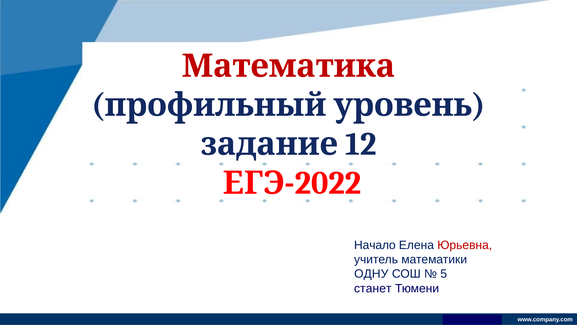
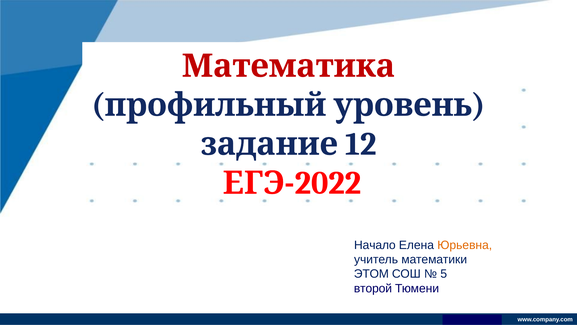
Юрьевна colour: red -> orange (465, 245)
ОДНУ: ОДНУ -> ЭТОМ (371, 274)
станет: станет -> второй (373, 288)
